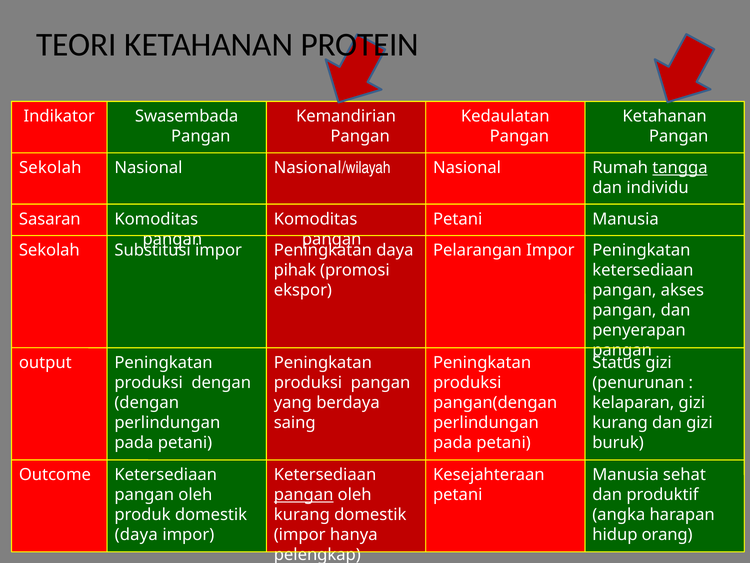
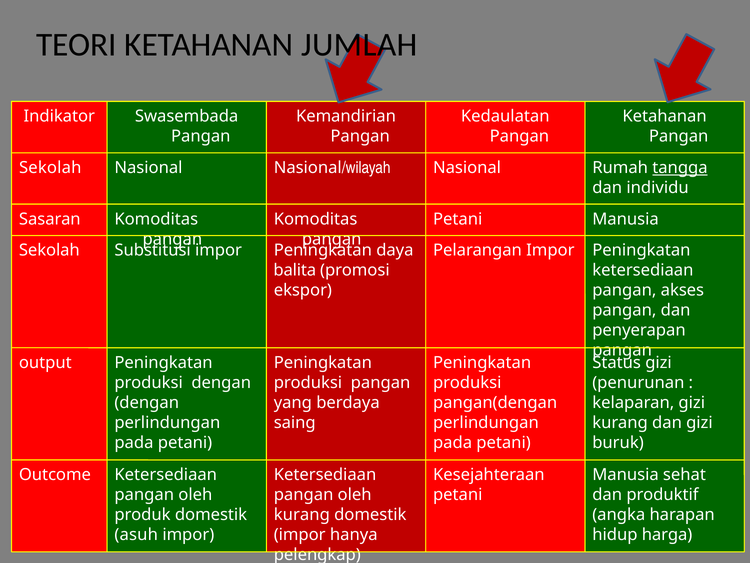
PROTEIN: PROTEIN -> JUMLAH (359, 45)
pihak: pihak -> balita (295, 270)
pangan underline: present -> none (304, 494)
daya: daya -> asuh (136, 534)
orang: orang -> harga (667, 534)
